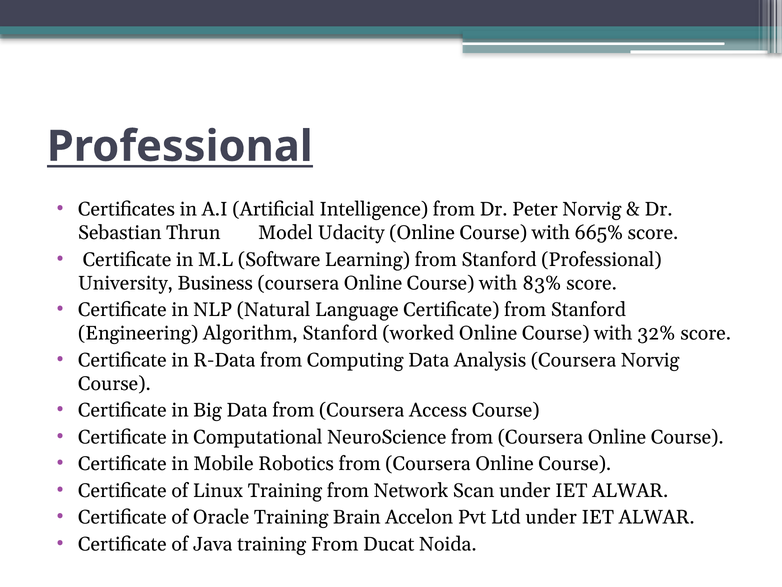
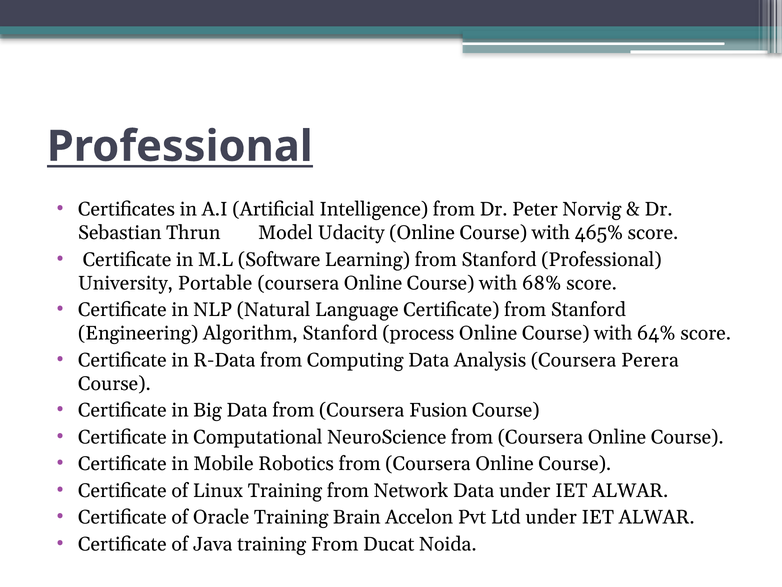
665%: 665% -> 465% (599, 233)
Business: Business -> Portable (215, 283)
83%: 83% -> 68% (542, 283)
worked: worked -> process (418, 333)
32%: 32% -> 64% (656, 333)
Coursera Norvig: Norvig -> Perera (650, 360)
Access: Access -> Fusion (438, 410)
Network Scan: Scan -> Data (474, 490)
